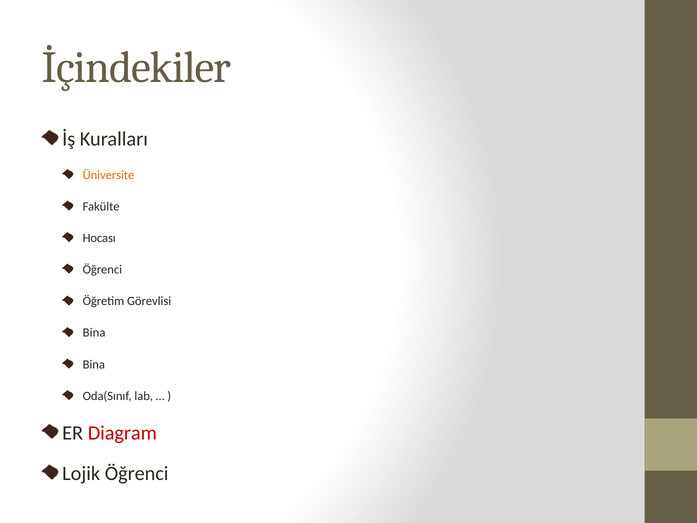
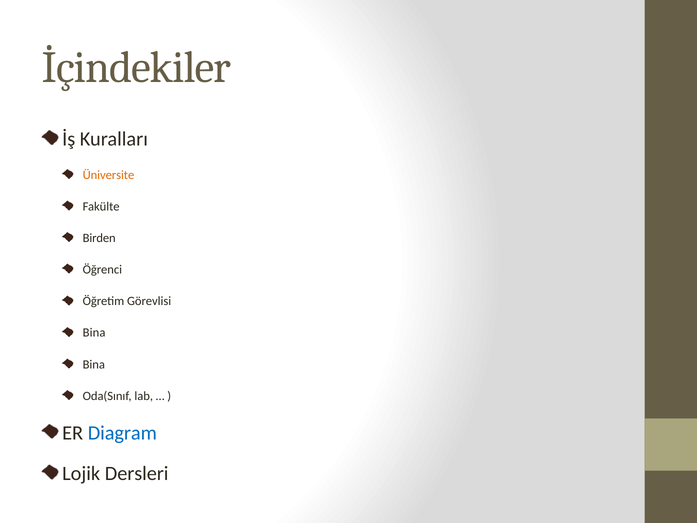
Hocası: Hocası -> Birden (99, 238)
Diagram colour: red -> blue (122, 433)
Lojik Öğrenci: Öğrenci -> Dersleri (137, 473)
